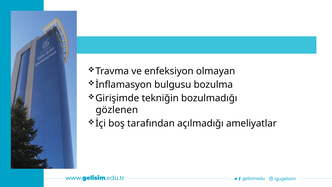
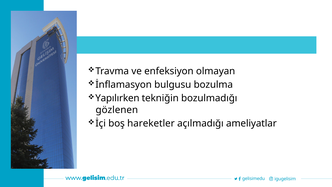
Girişimde: Girişimde -> Yapılırken (117, 98)
tarafından: tarafından -> hareketler (151, 123)
